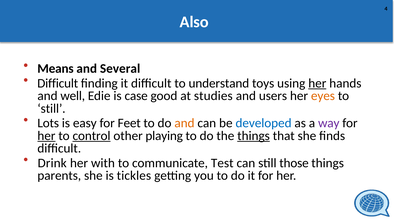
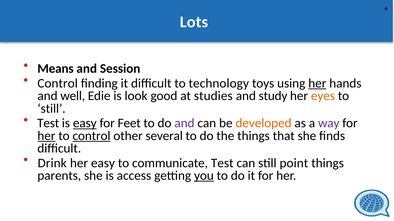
Also: Also -> Lots (194, 22)
Several: Several -> Session (120, 69)
Difficult: Difficult -> Control (58, 84)
understand: understand -> technology (219, 84)
case: case -> look (136, 96)
users: users -> study (273, 96)
Lots: Lots -> Test (48, 123)
easy underline: none -> present (85, 123)
and colour: orange -> purple (184, 123)
developed colour: blue -> orange (264, 123)
playing: playing -> several (164, 136)
things underline: present -> none (254, 136)
her with: with -> easy (103, 163)
those: those -> point (294, 163)
tickles: tickles -> access (134, 176)
you underline: none -> present (204, 176)
